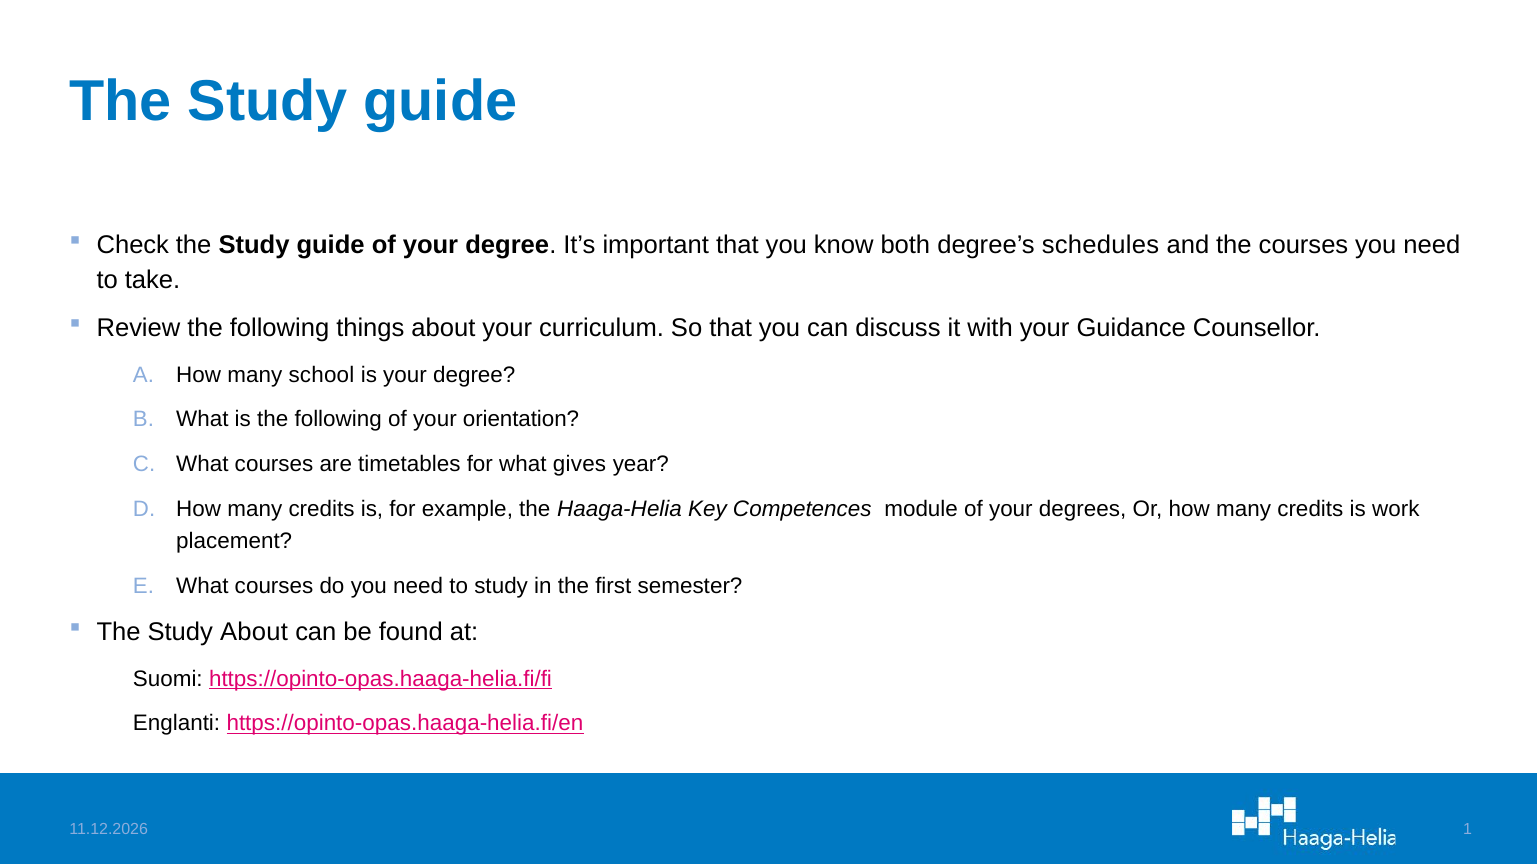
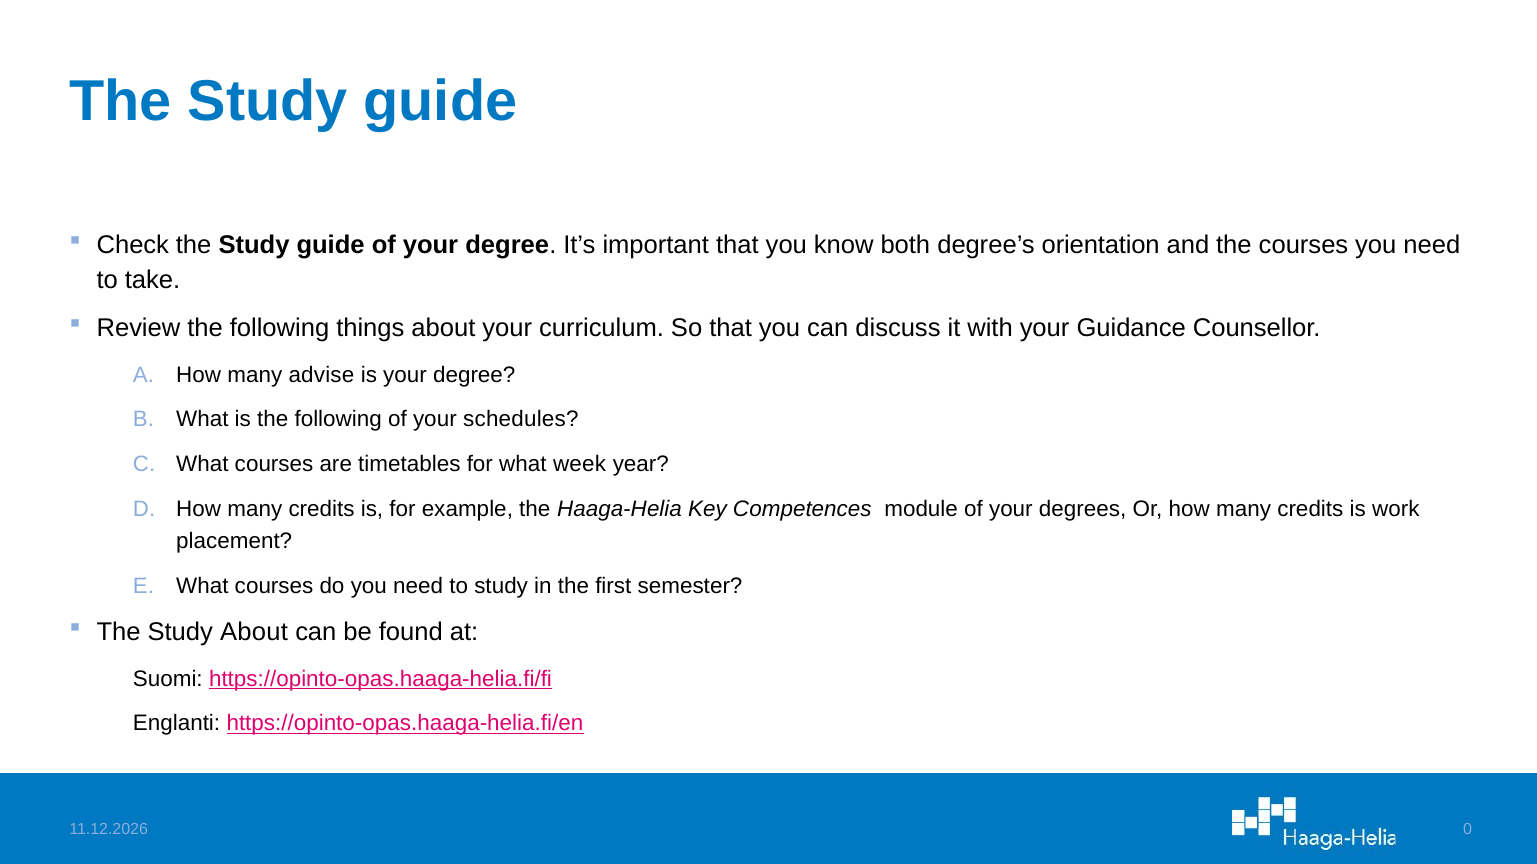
schedules: schedules -> orientation (1101, 245)
school: school -> advise (321, 375)
orientation: orientation -> schedules (521, 420)
gives: gives -> week (580, 465)
1: 1 -> 0 (1468, 830)
